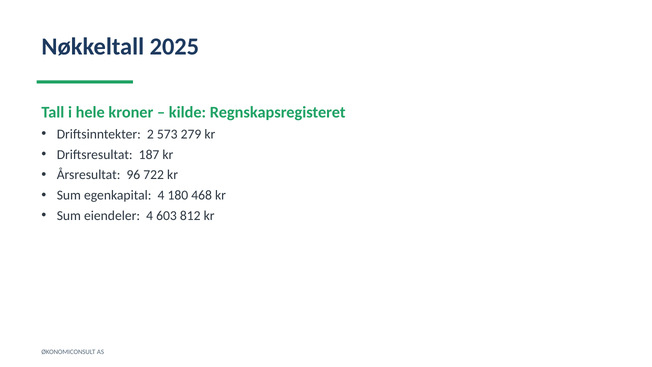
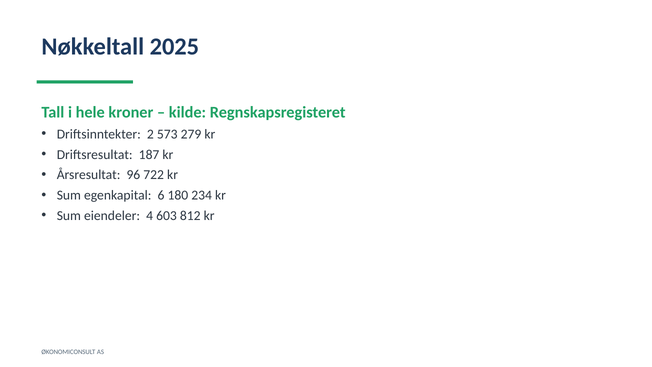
egenkapital 4: 4 -> 6 (161, 195)
468: 468 -> 234 (202, 195)
